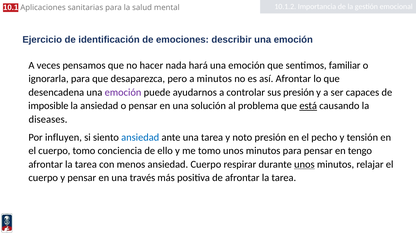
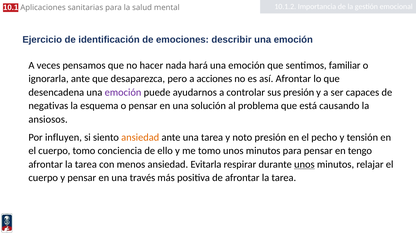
ignorarla para: para -> ante (80, 79)
a minutos: minutos -> acciones (214, 79)
imposible: imposible -> negativas (48, 106)
la ansiedad: ansiedad -> esquema (99, 106)
está underline: present -> none (308, 106)
diseases: diseases -> ansiosos (48, 119)
ansiedad colour: blue -> orange (140, 137)
ansiedad Cuerpo: Cuerpo -> Evitarla (206, 164)
